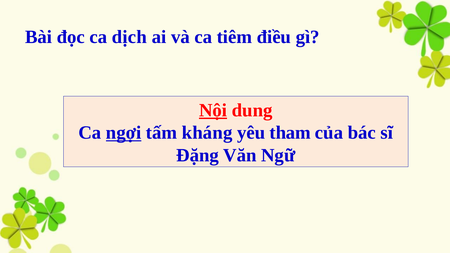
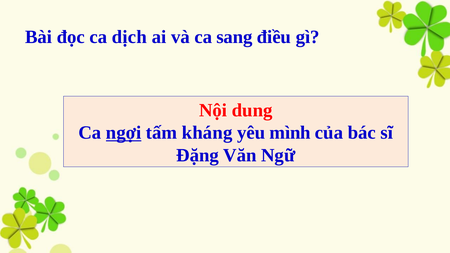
tiêm: tiêm -> sang (235, 37)
Nội underline: present -> none (213, 110)
tham: tham -> mình (290, 133)
